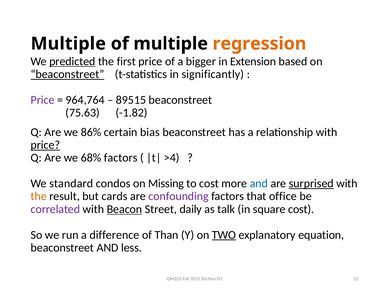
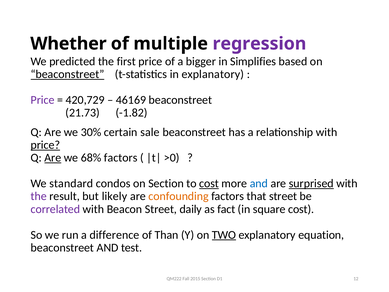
Multiple: Multiple -> Whether (68, 44)
regression colour: orange -> purple (259, 44)
predicted underline: present -> none (72, 61)
Extension: Extension -> Simplifies (253, 61)
in significantly: significantly -> explanatory (213, 74)
964,764: 964,764 -> 420,729 (85, 100)
89515: 89515 -> 46169 (131, 100)
75.63: 75.63 -> 21.73 (83, 113)
86%: 86% -> 30% (91, 132)
bias: bias -> sale (150, 132)
Are underline: none -> present (53, 158)
>4: >4 -> >0 (172, 158)
on Missing: Missing -> Section (166, 183)
cost underline: none -> present (209, 183)
the colour: orange -> purple (39, 196)
cards: cards -> likely (114, 196)
confounding colour: purple -> orange (179, 196)
that office: office -> street (283, 196)
Beacon underline: present -> none (125, 209)
talk: talk -> fact (226, 209)
less: less -> test (132, 247)
